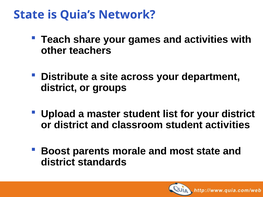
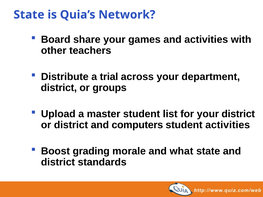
Teach: Teach -> Board (56, 40)
site: site -> trial (109, 77)
classroom: classroom -> computers (137, 125)
parents: parents -> grading (91, 151)
most: most -> what (181, 151)
